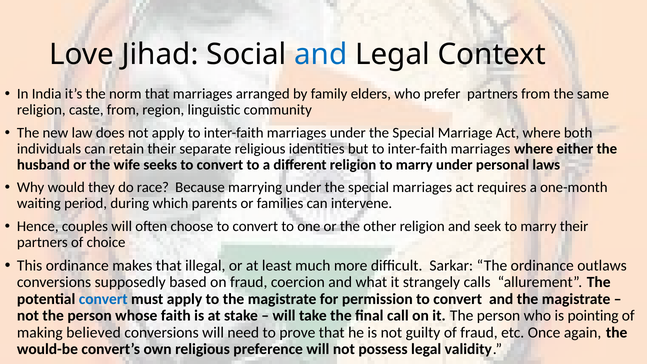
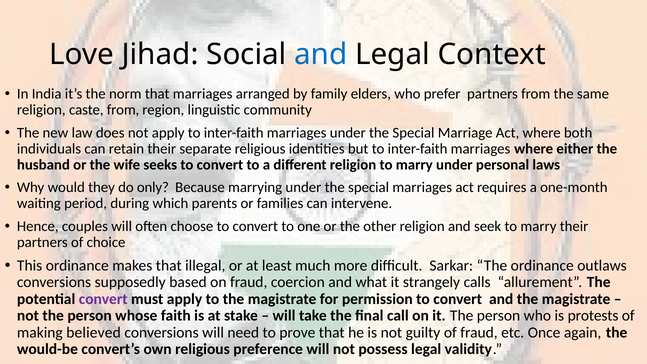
race: race -> only (153, 188)
convert colour: blue -> purple (103, 299)
pointing: pointing -> protests (593, 316)
